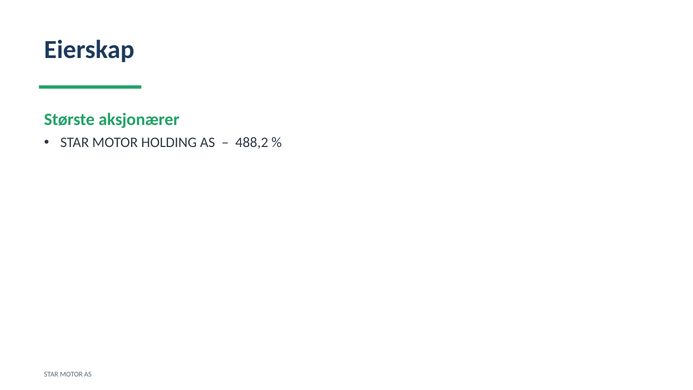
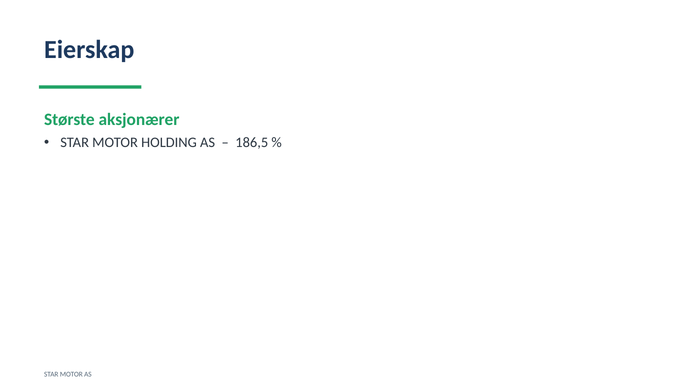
488,2: 488,2 -> 186,5 (252, 143)
